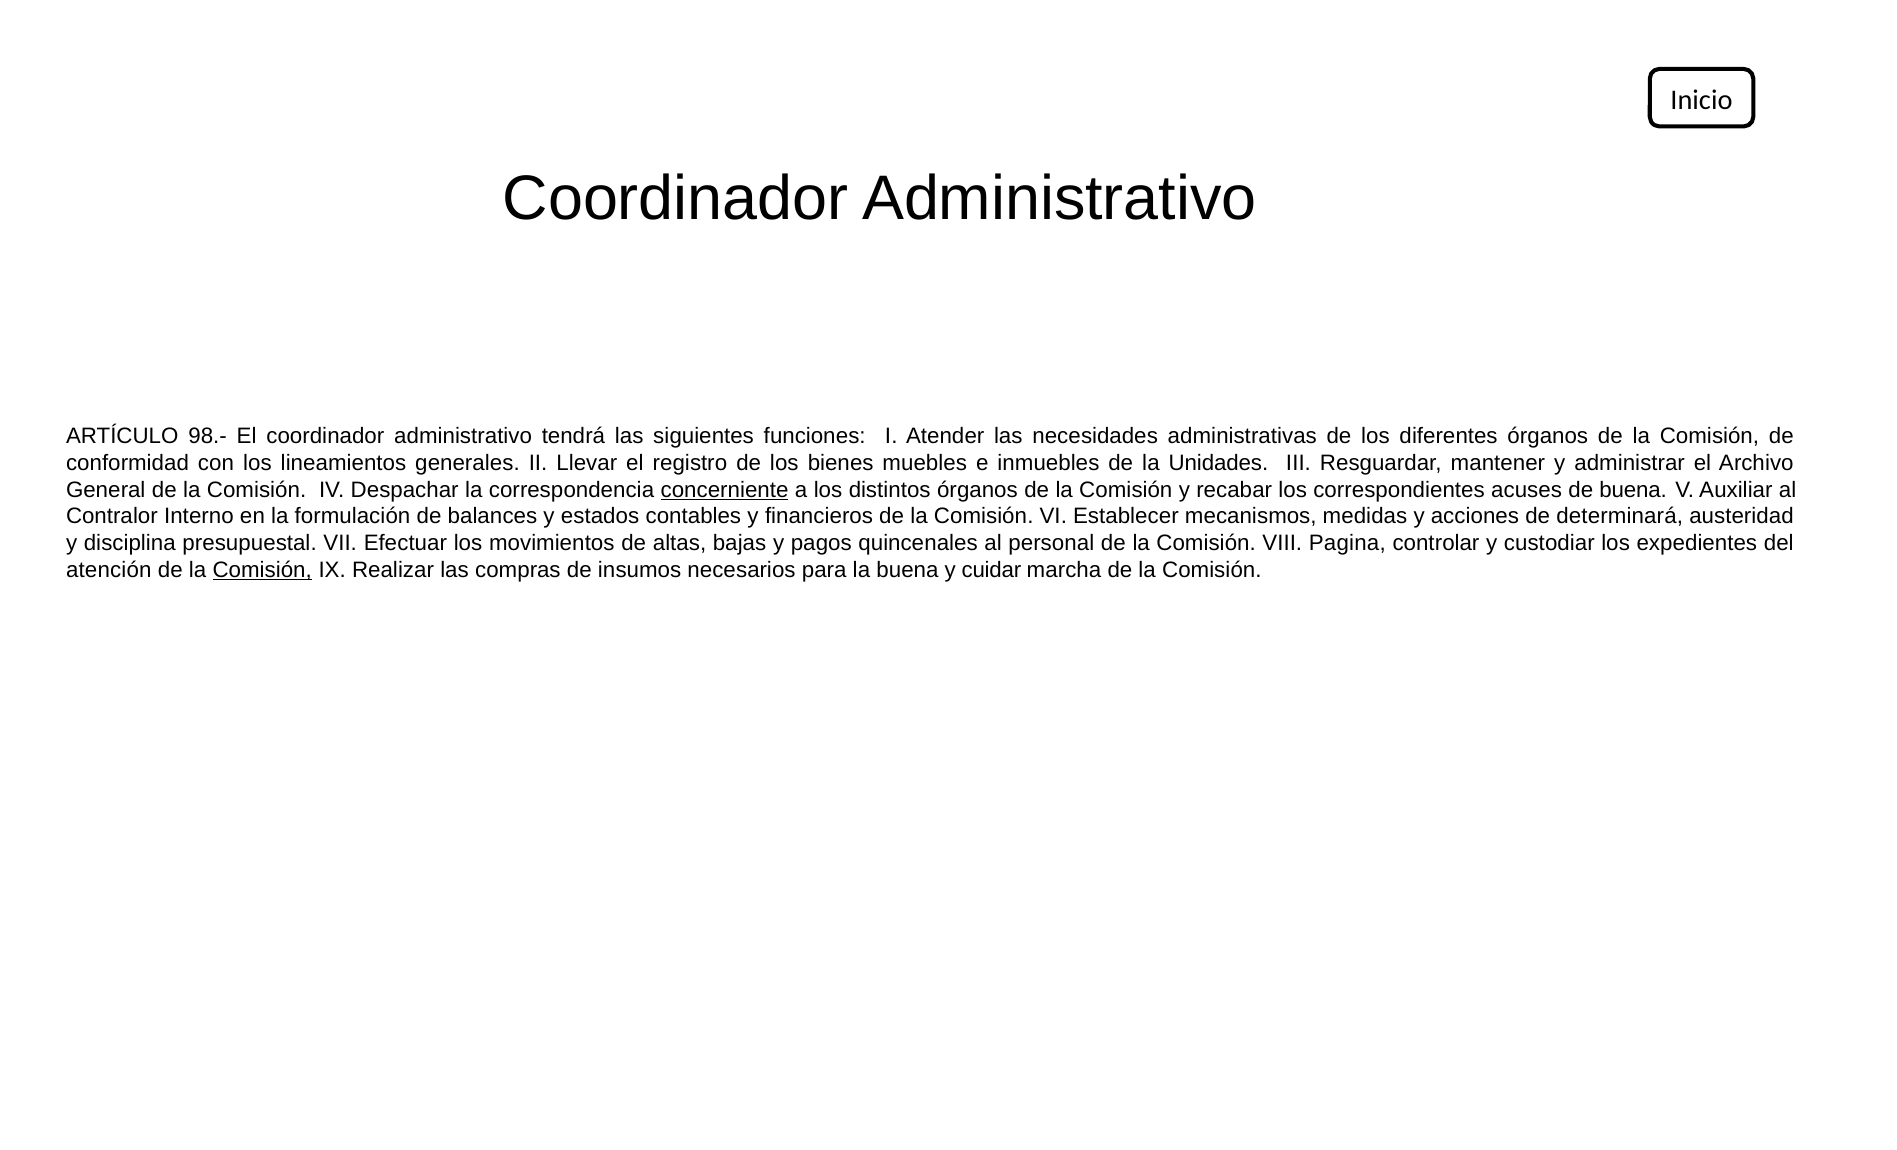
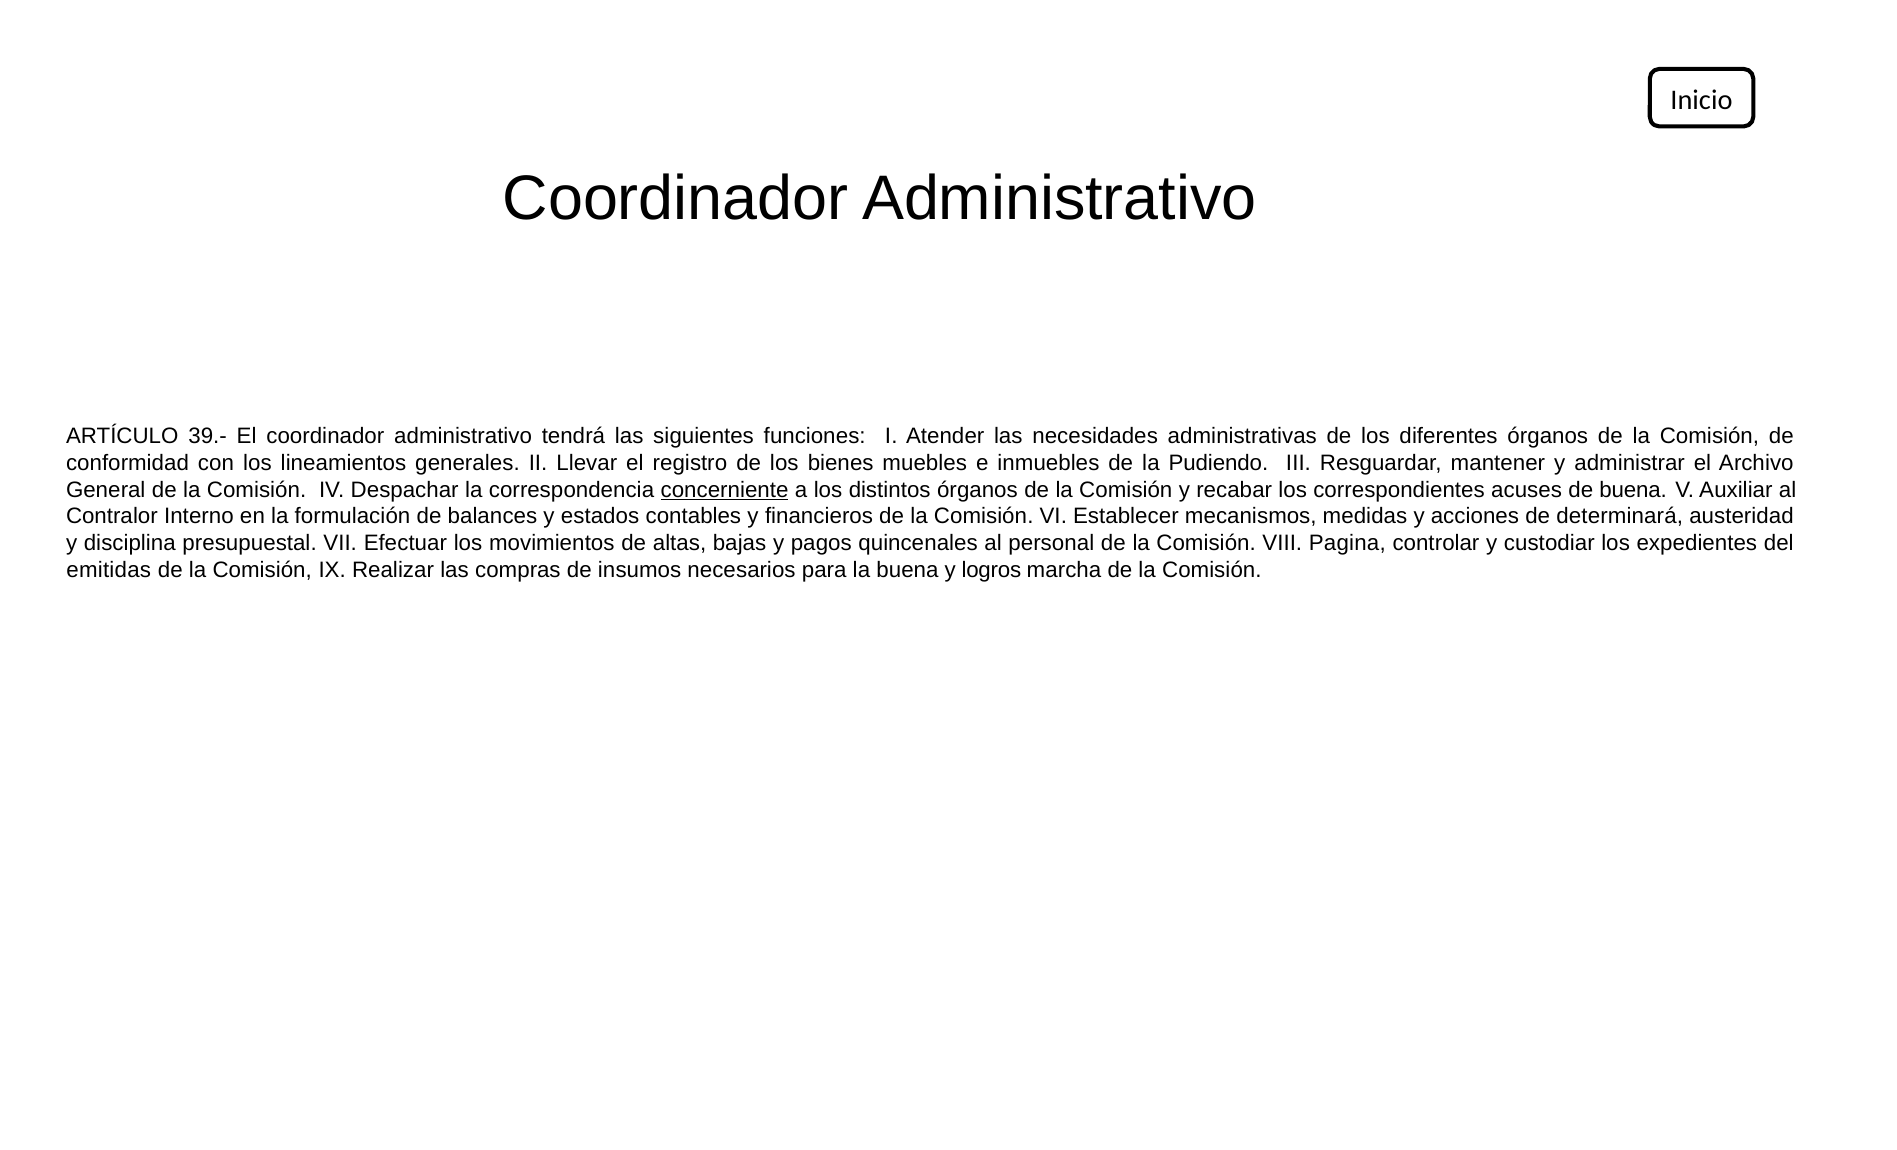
98.-: 98.- -> 39.- (208, 436)
Unidades: Unidades -> Pudiendo (1218, 463)
atención: atención -> emitidas (109, 570)
Comisión underline: present -> none (262, 570)
cuidar: cuidar -> logros (991, 570)
